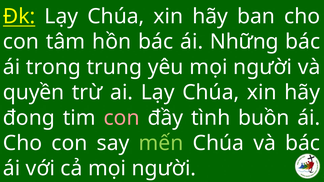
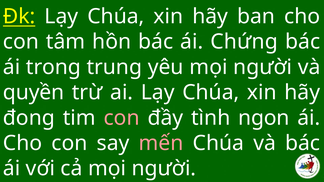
Những: Những -> Chứng (244, 42)
buồn: buồn -> ngon (264, 118)
mến colour: light green -> pink (161, 143)
